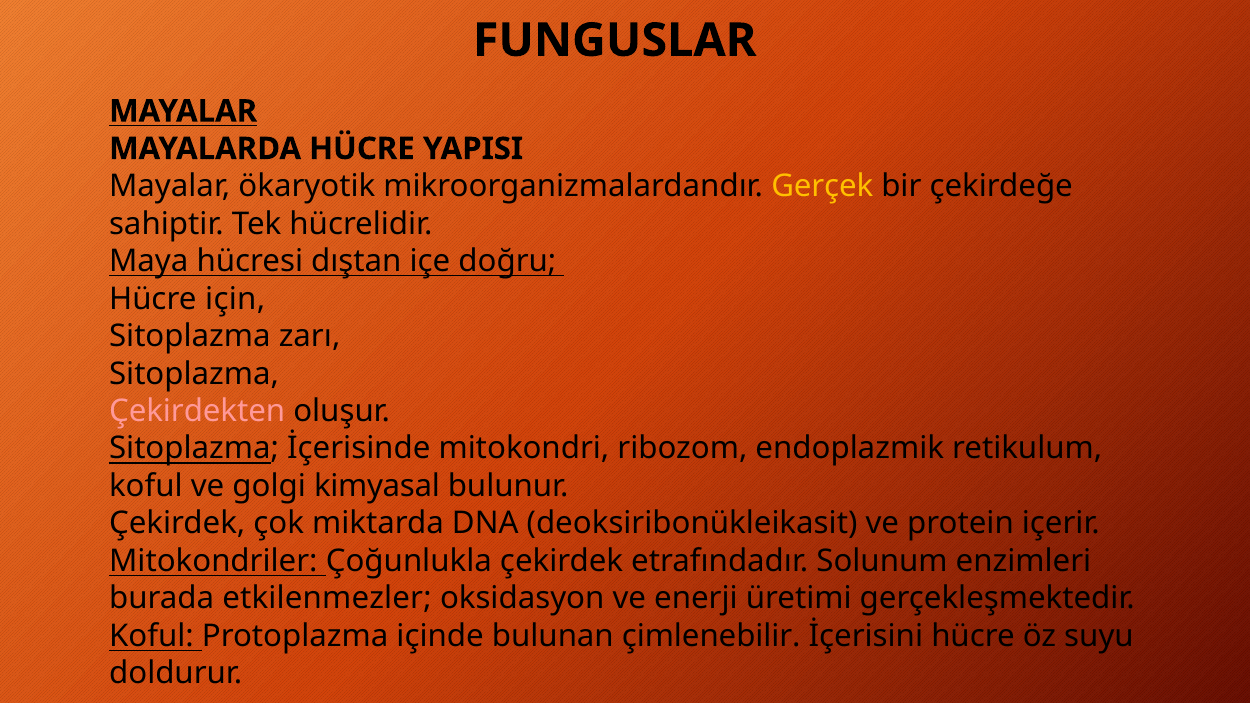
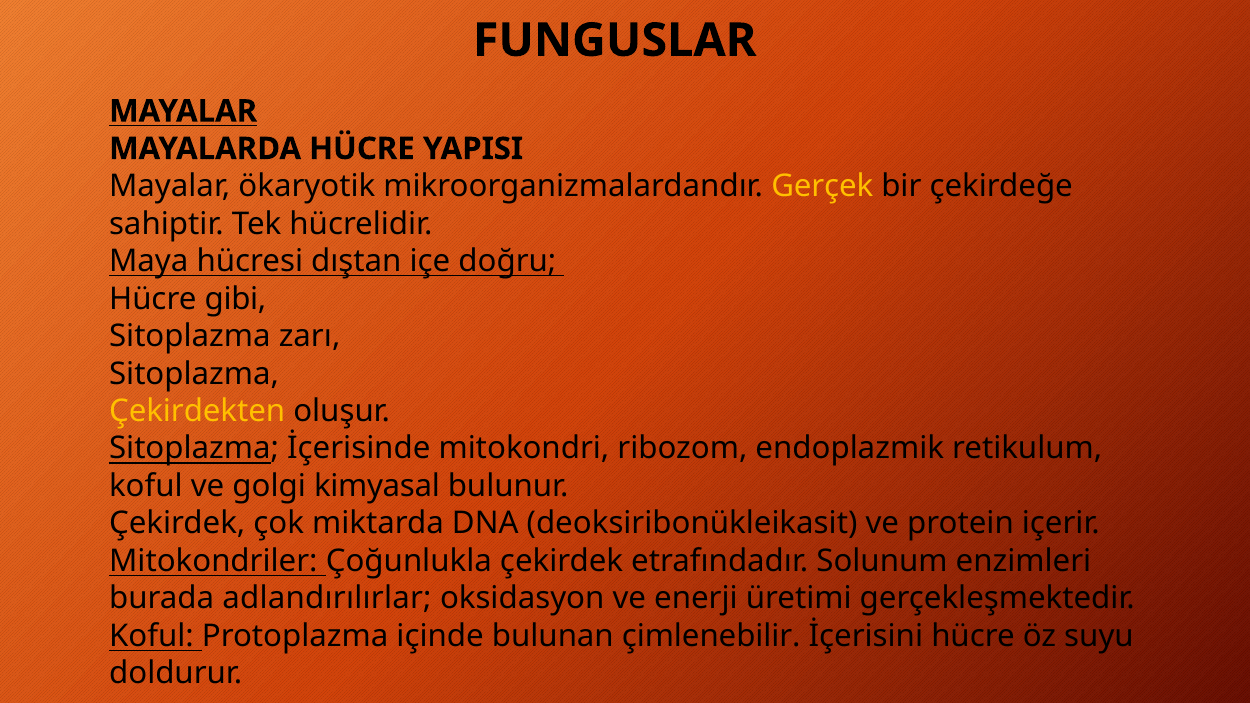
için: için -> gibi (235, 299)
Çekirdekten colour: pink -> yellow (197, 411)
etkilenmezler: etkilenmezler -> adlandırılırlar (327, 599)
